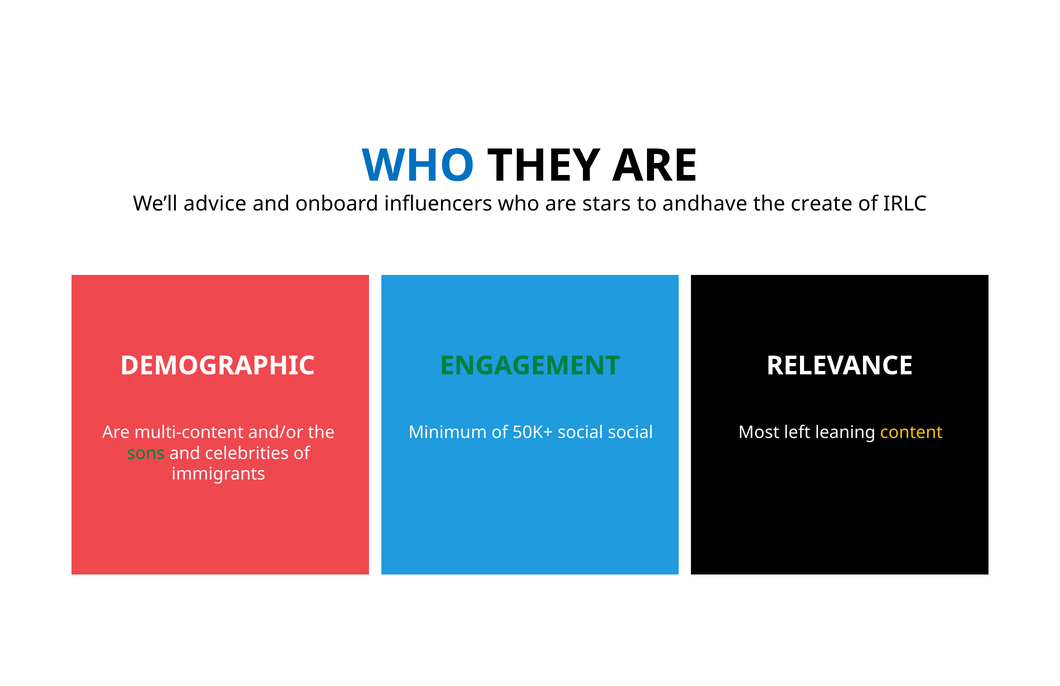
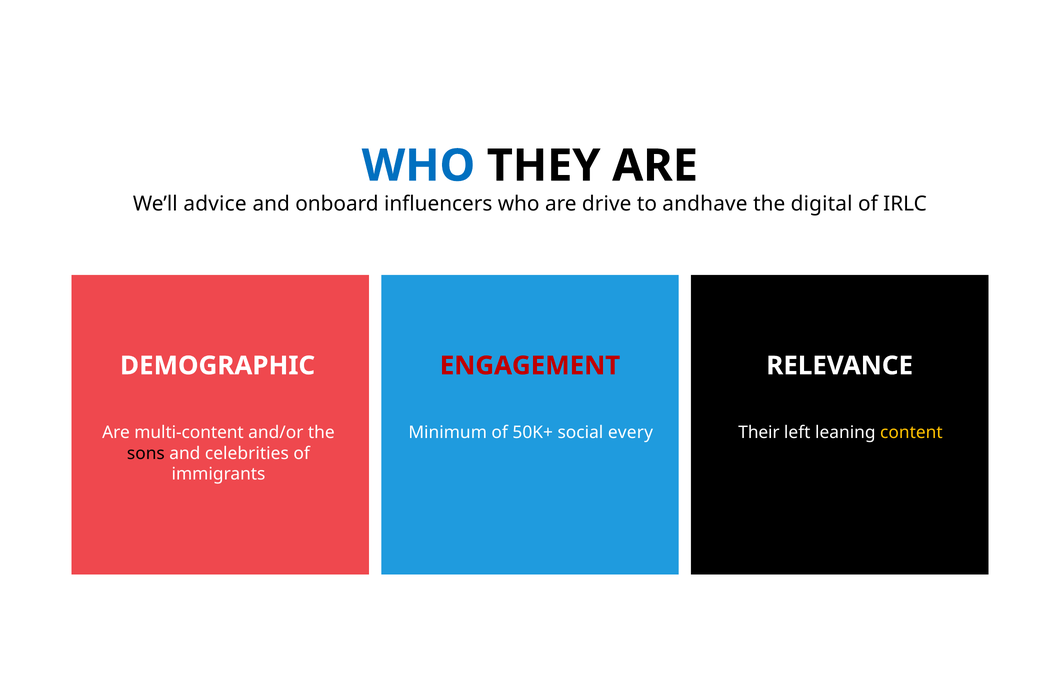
stars: stars -> drive (607, 204)
create: create -> digital (822, 204)
ENGAGEMENT colour: green -> red (530, 366)
social social: social -> every (630, 433)
Most: Most -> Their (759, 433)
sons colour: green -> black (146, 453)
